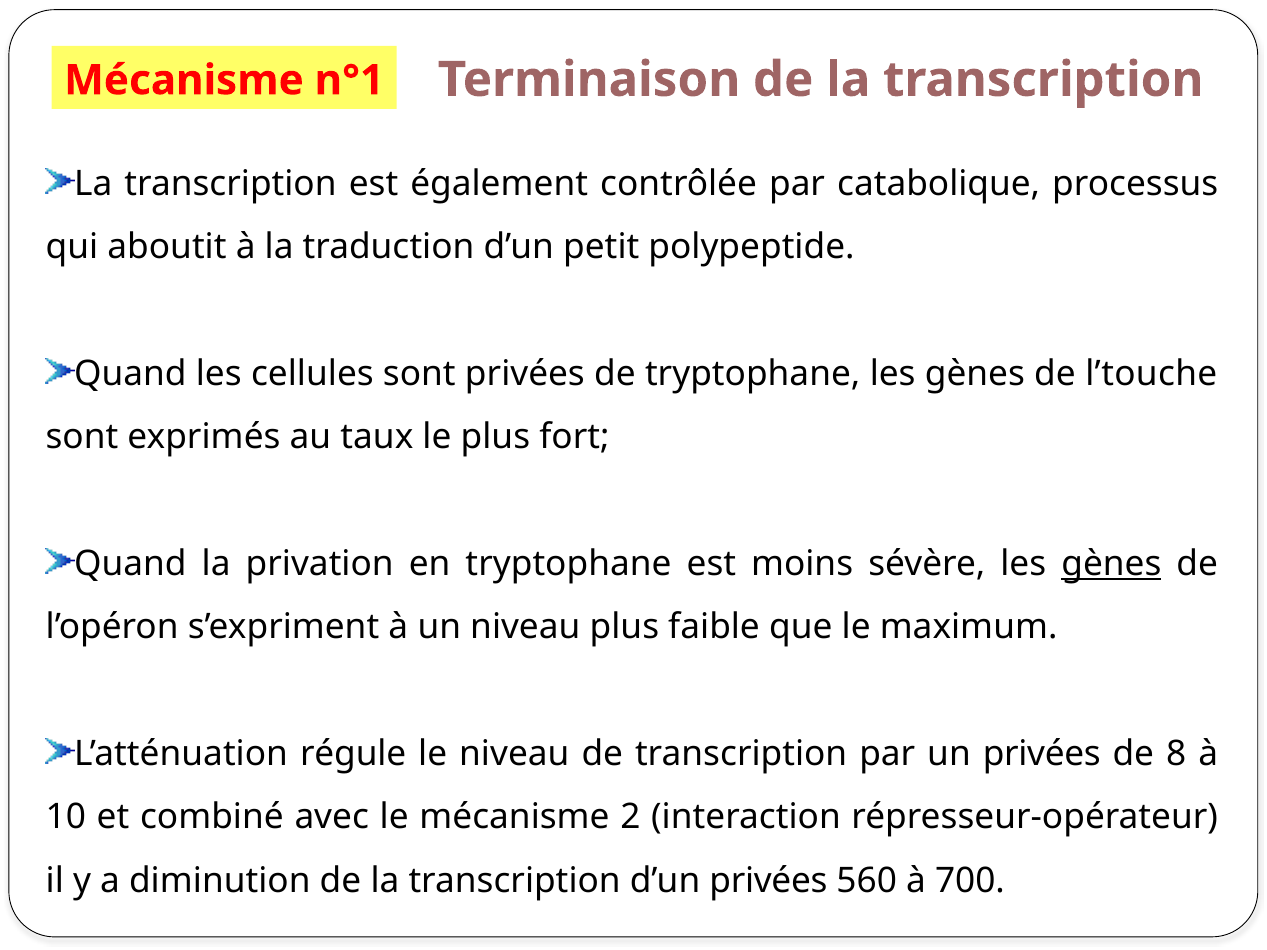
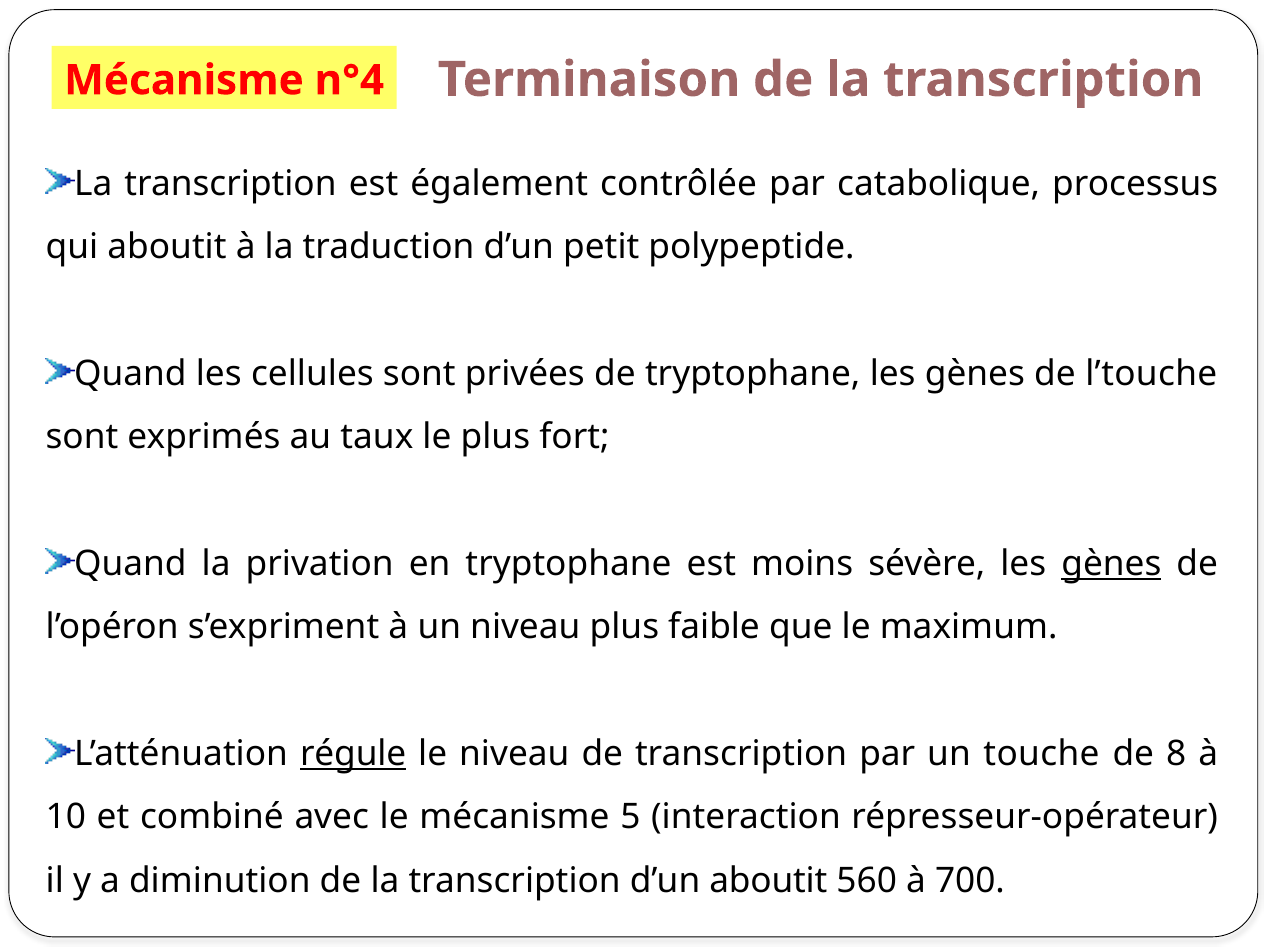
n°1: n°1 -> n°4 (349, 80)
régule underline: none -> present (353, 754)
un privées: privées -> touche (1041, 754)
2: 2 -> 5 (630, 817)
d’un privées: privées -> aboutit (768, 881)
